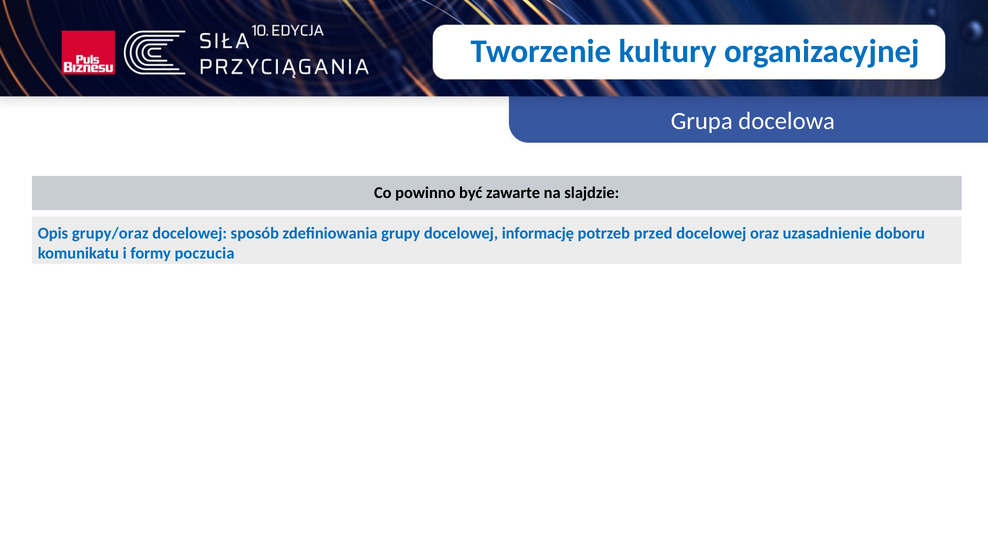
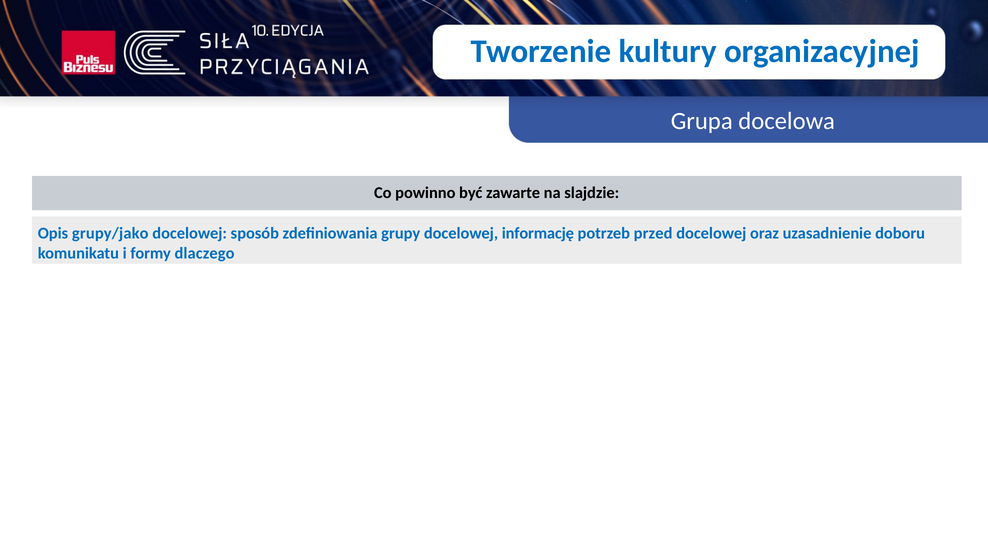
grupy/oraz: grupy/oraz -> grupy/jako (110, 233)
poczucia: poczucia -> dlaczego (205, 253)
